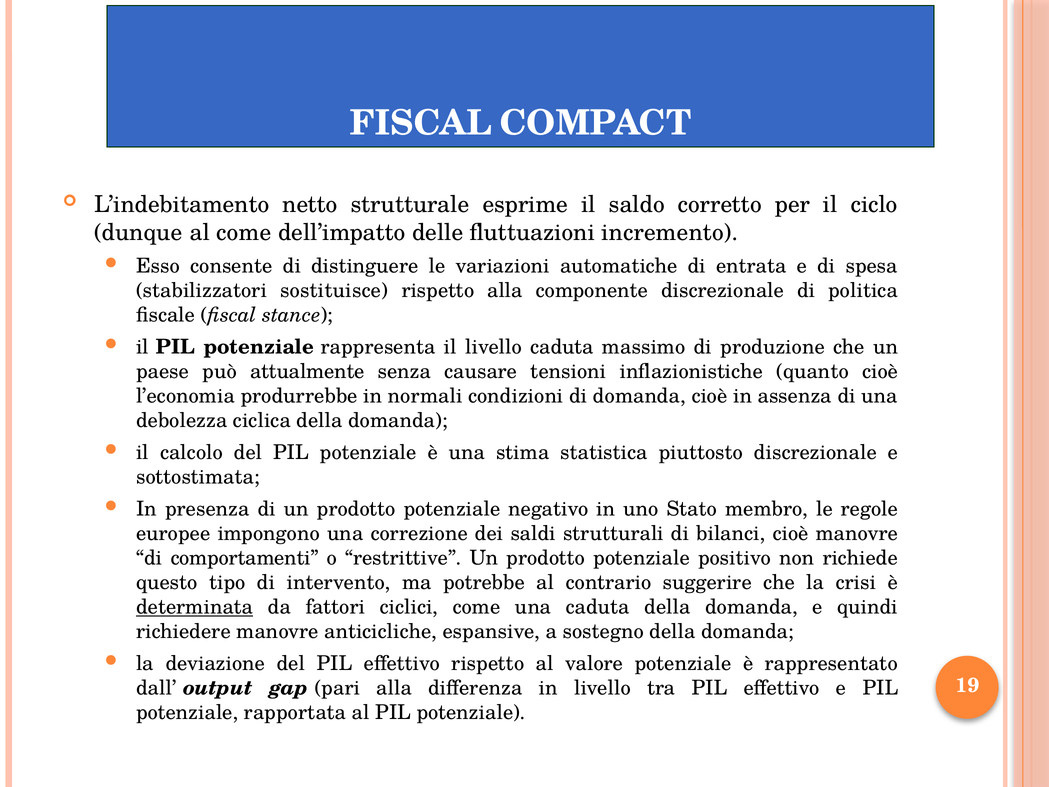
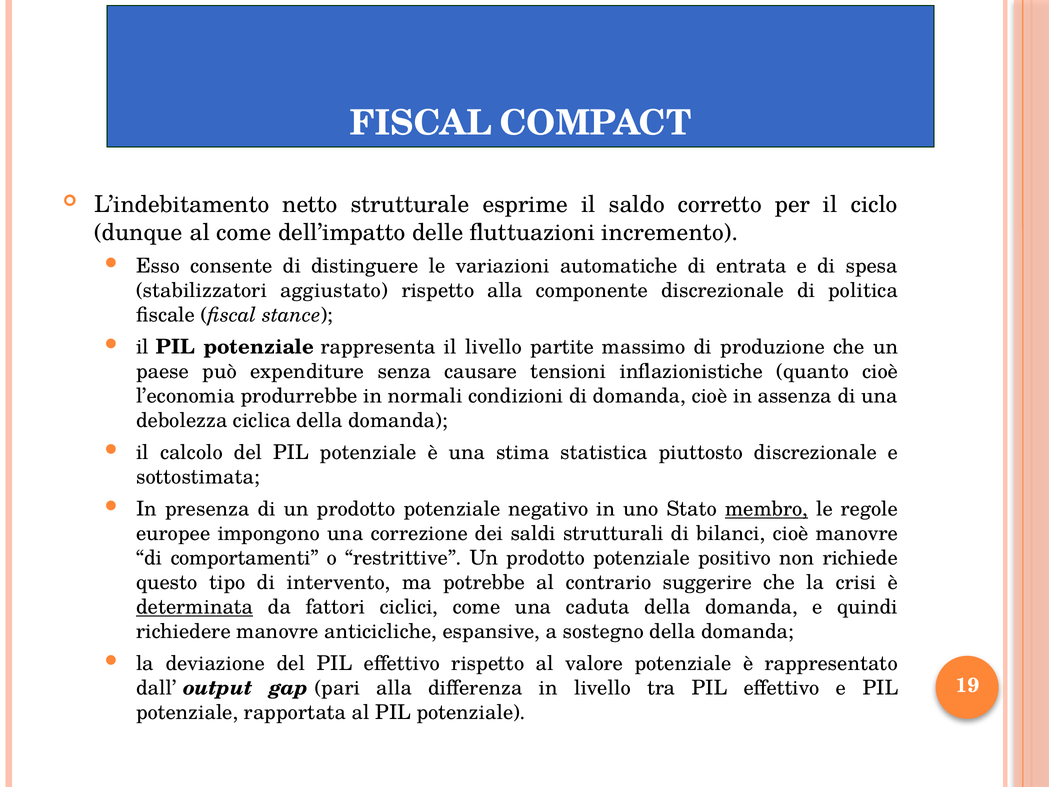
sostituisce: sostituisce -> aggiustato (334, 290)
livello caduta: caduta -> partite (562, 347)
attualmente: attualmente -> expenditure (307, 371)
membro underline: none -> present (767, 509)
